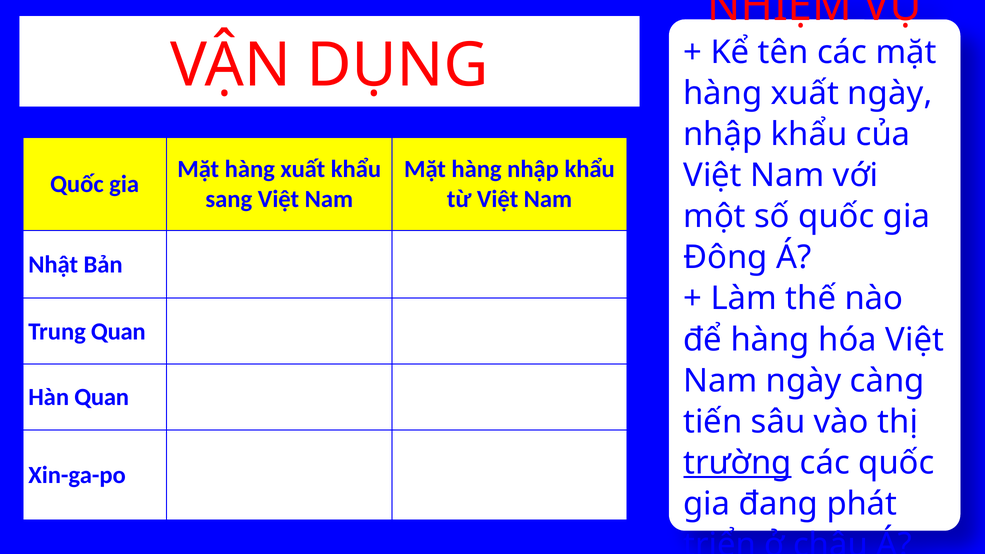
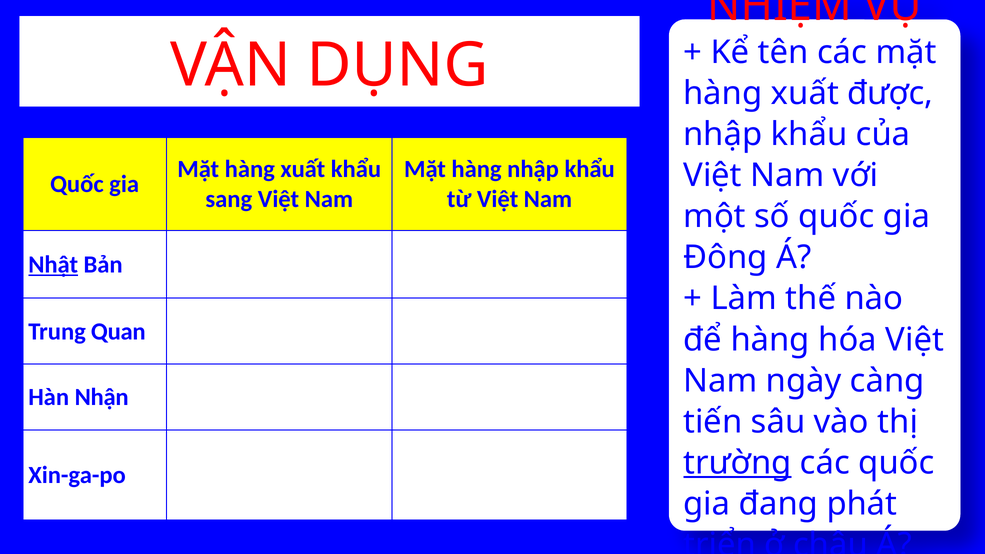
xuất ngày: ngày -> được (890, 94)
Nhật underline: none -> present (53, 265)
Hàn Quan: Quan -> Nhận (102, 397)
